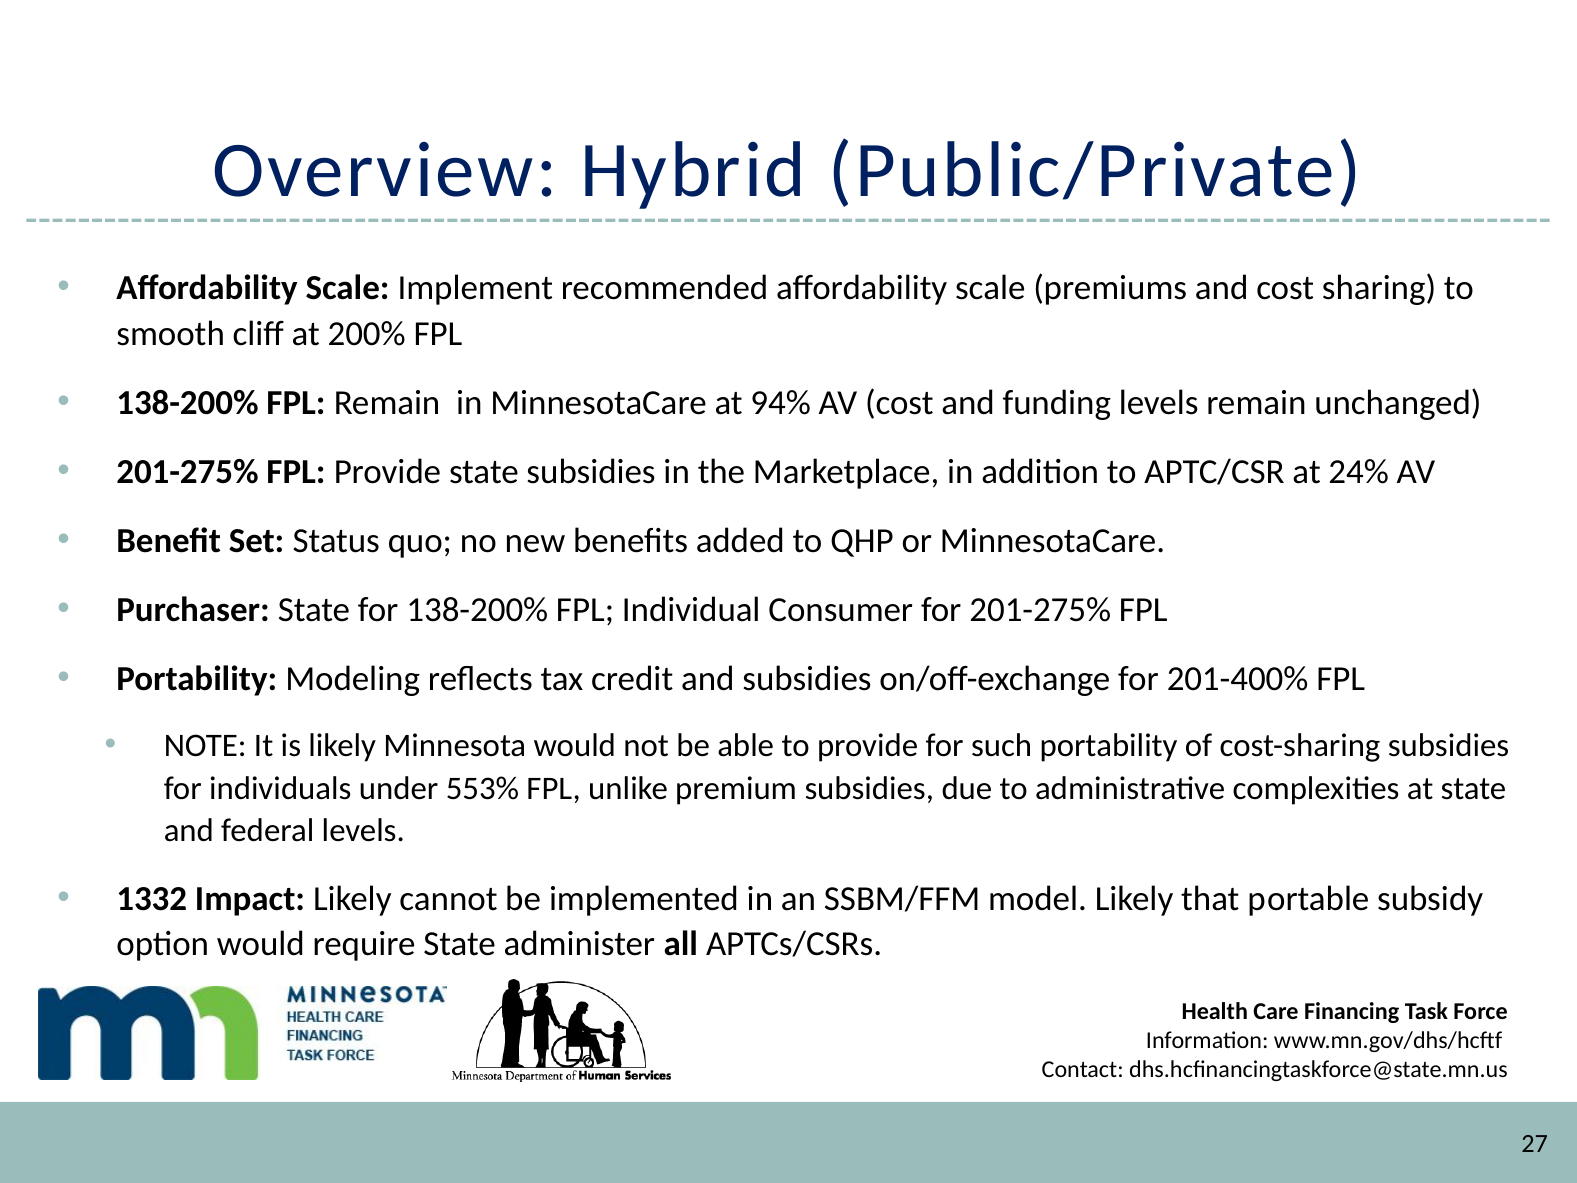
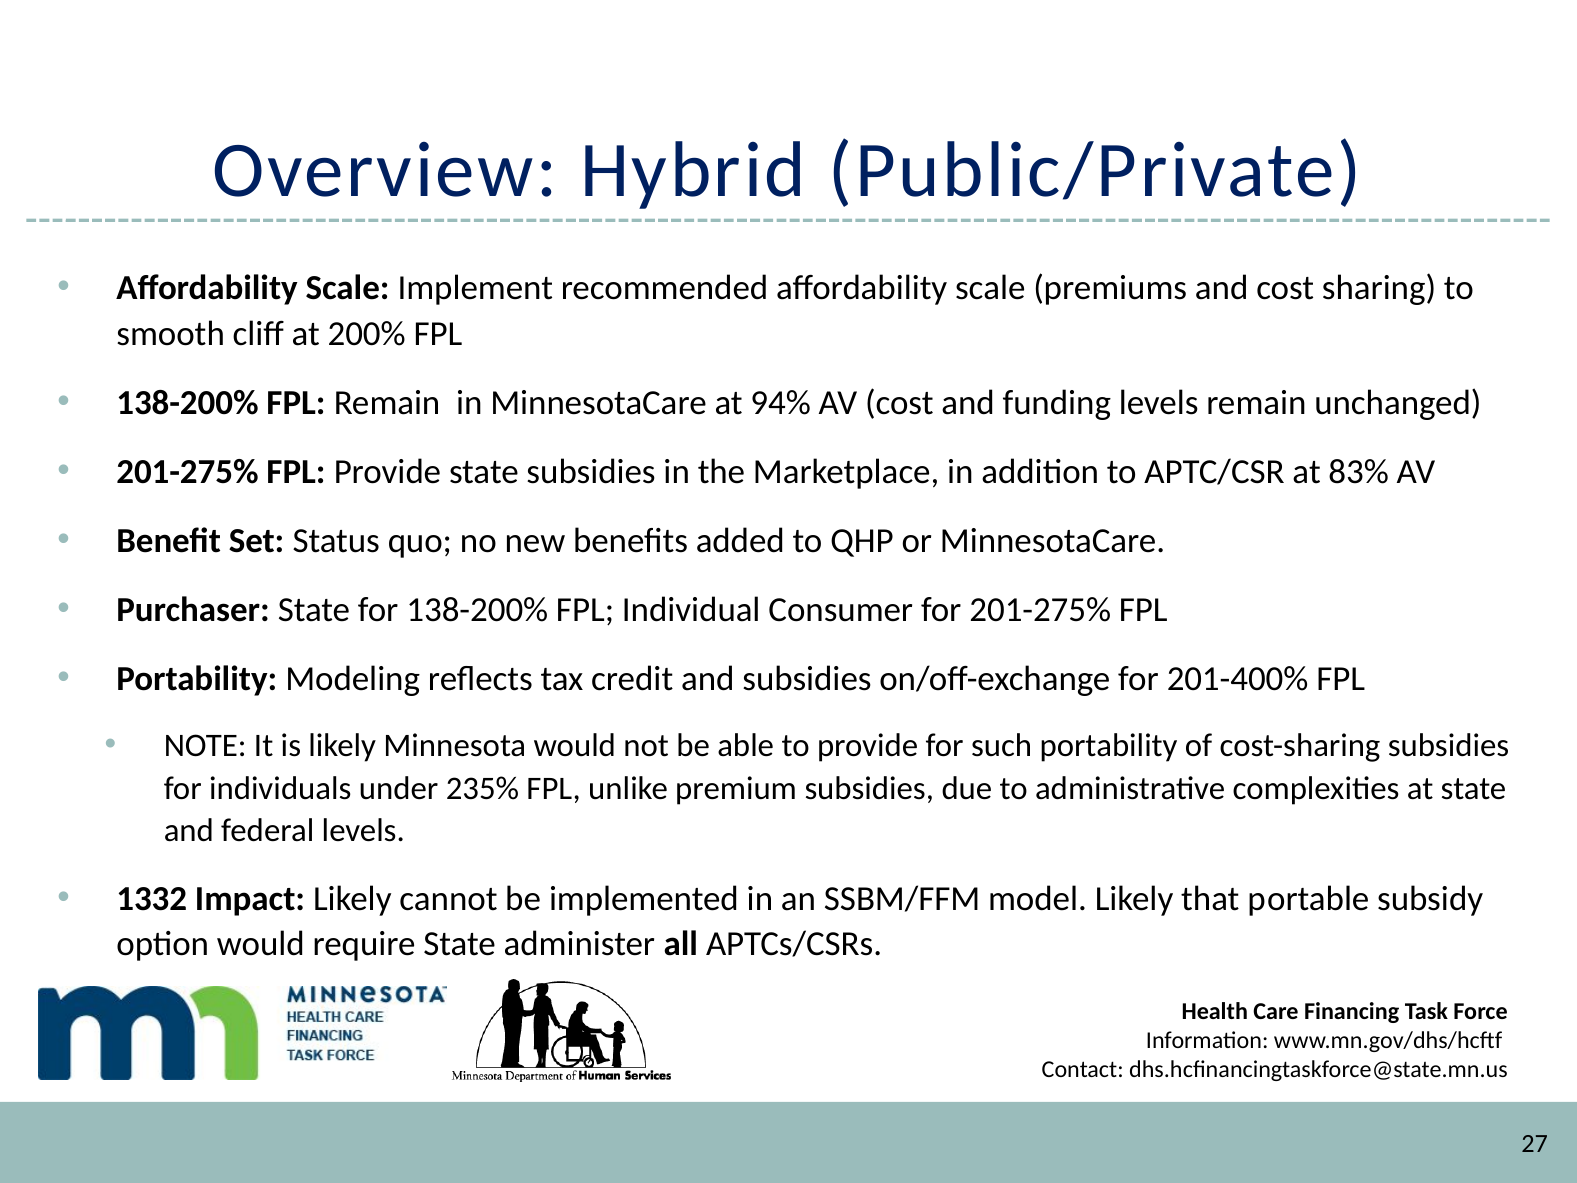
24%: 24% -> 83% (1359, 471)
553%: 553% -> 235% (482, 788)
